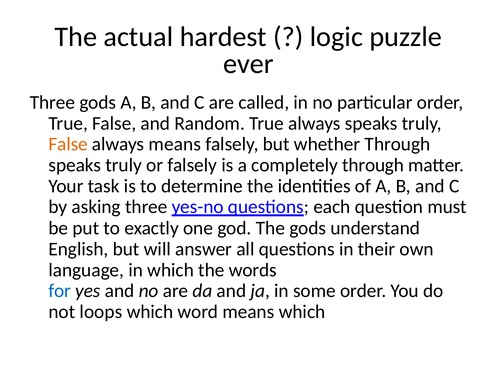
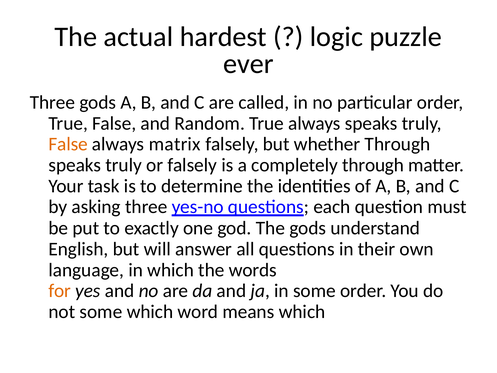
always means: means -> matrix (175, 144)
for colour: blue -> orange (60, 291)
not loops: loops -> some (101, 312)
